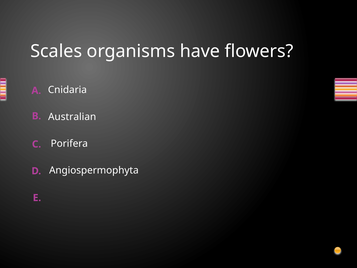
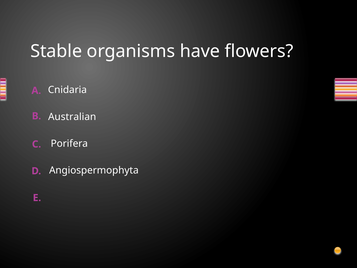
Scales: Scales -> Stable (56, 51)
